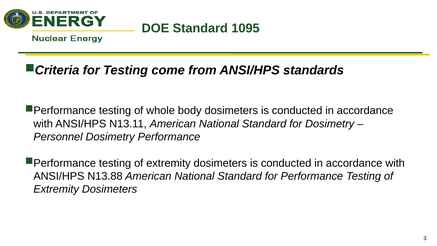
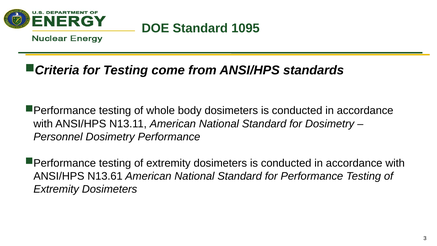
N13.88: N13.88 -> N13.61 (105, 176)
